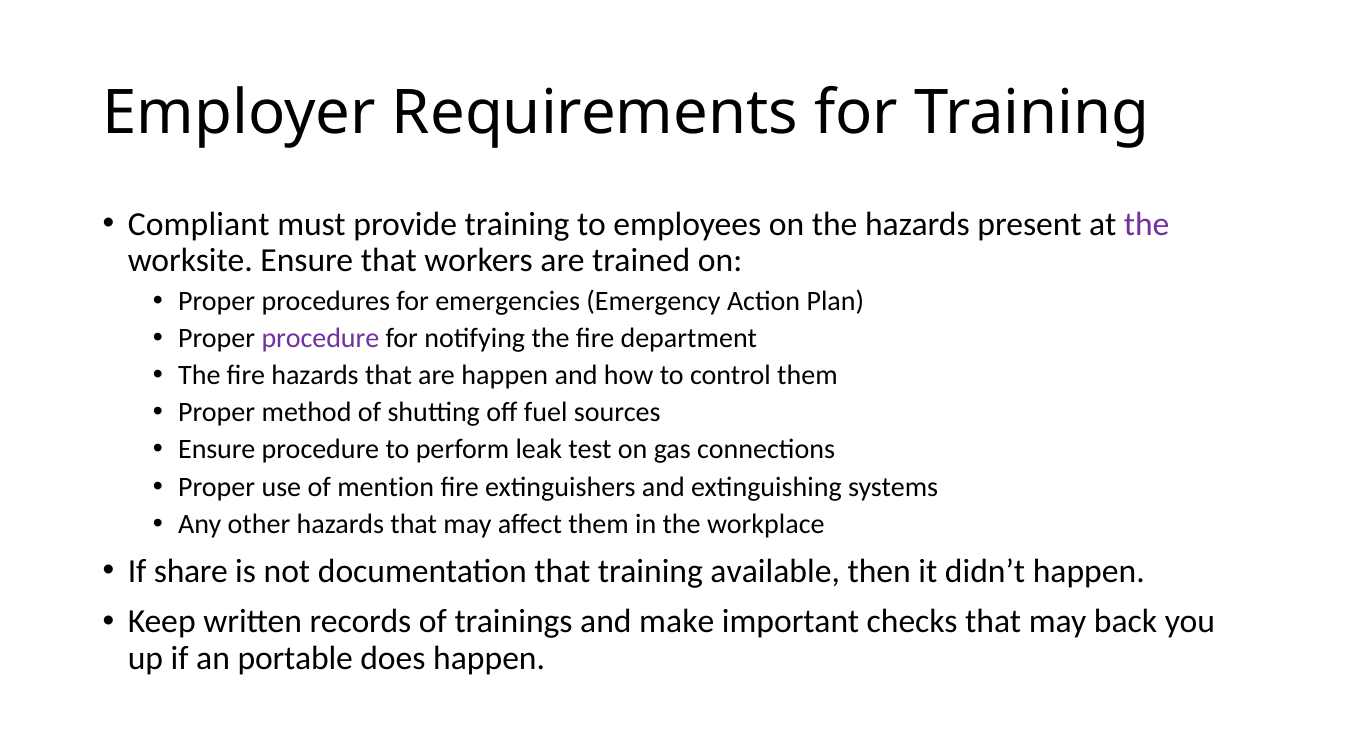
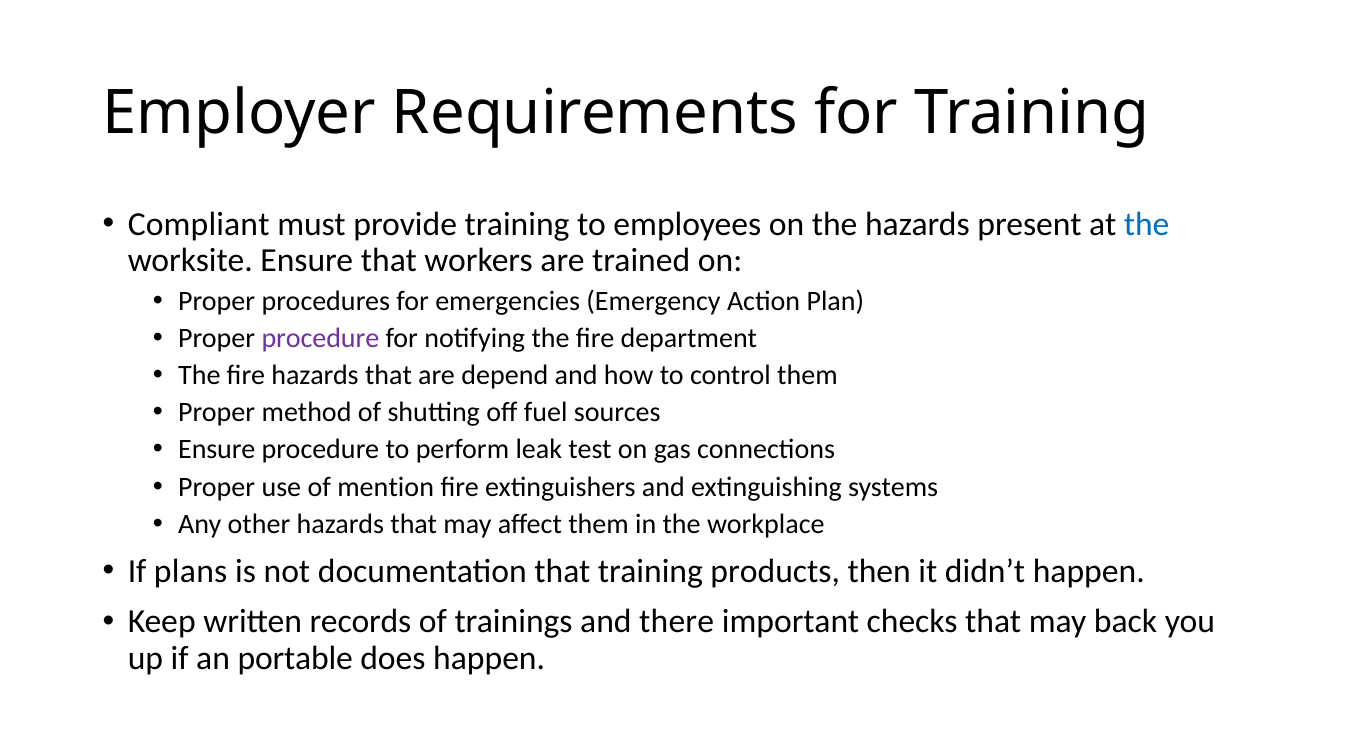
the colour: purple -> blue (1147, 224)
are happen: happen -> depend (505, 375)
share: share -> plans (191, 572)
available: available -> products (775, 572)
make: make -> there (677, 622)
